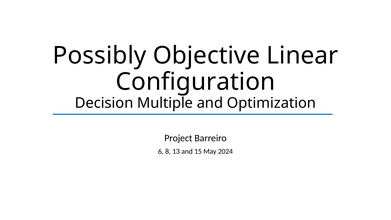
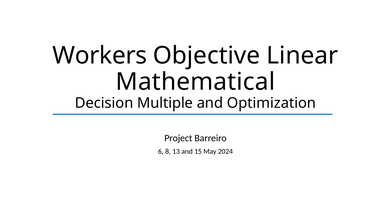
Possibly: Possibly -> Workers (100, 56)
Configuration: Configuration -> Mathematical (195, 82)
